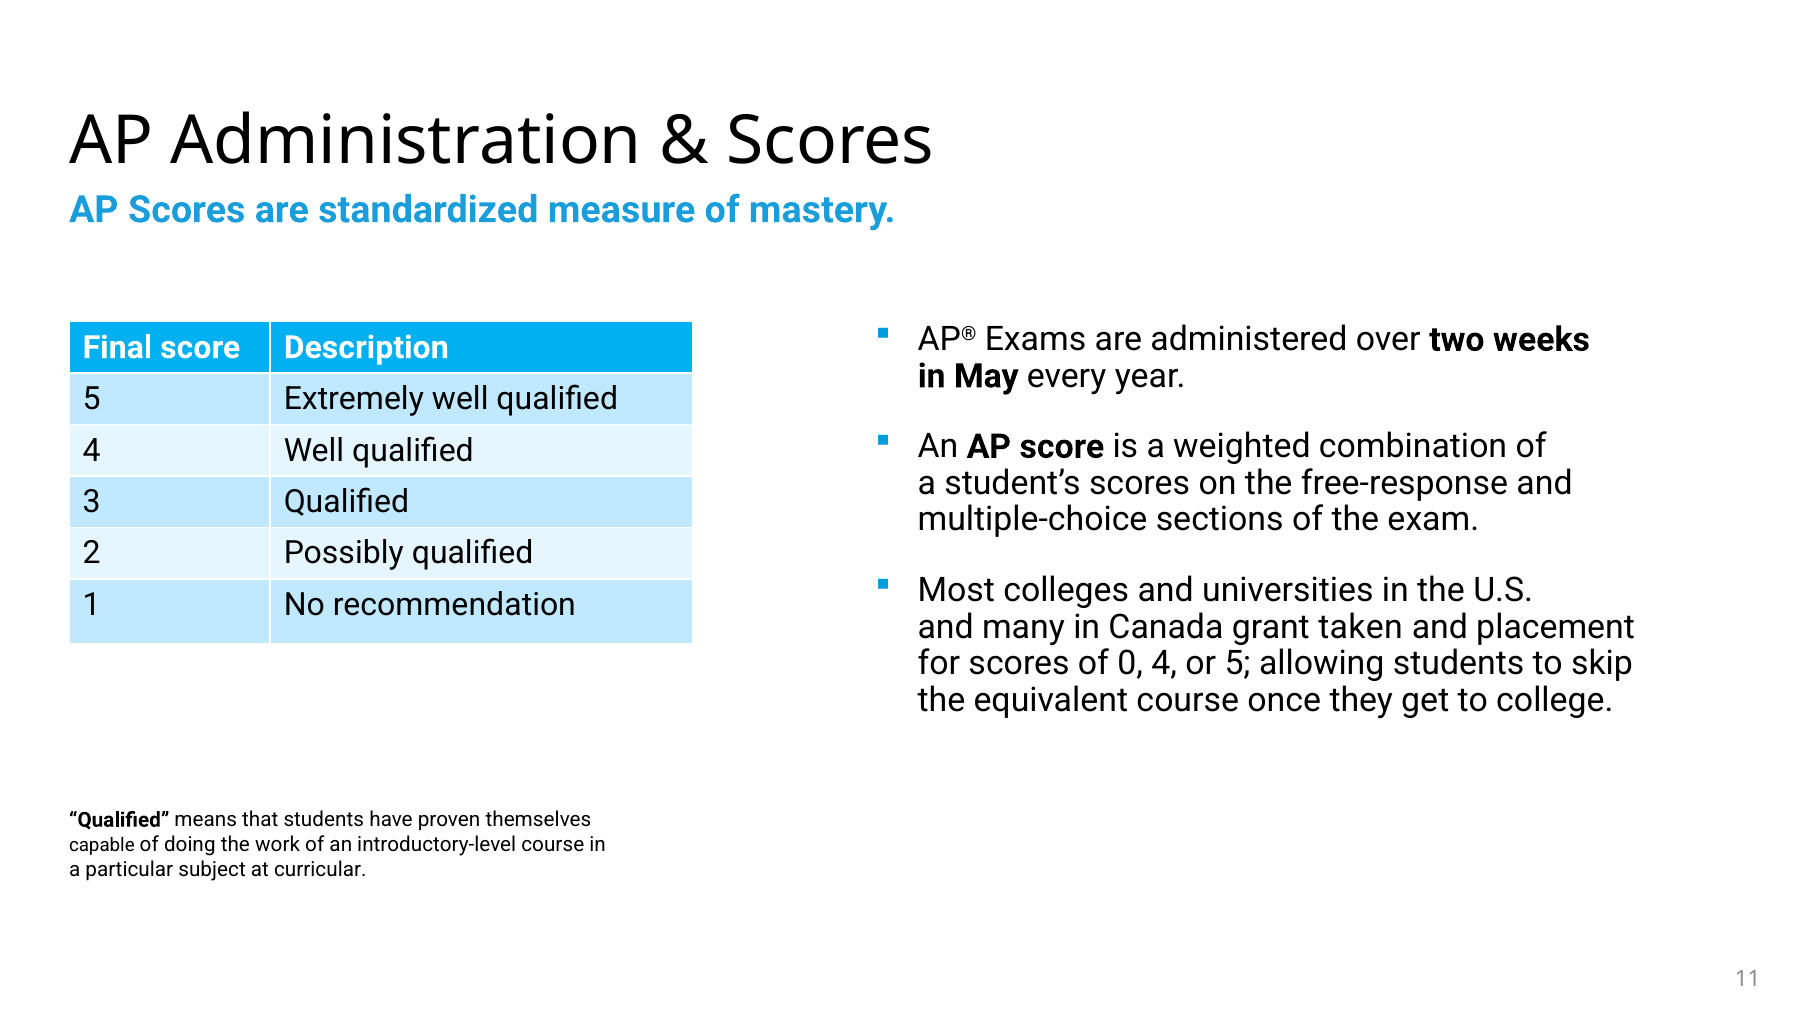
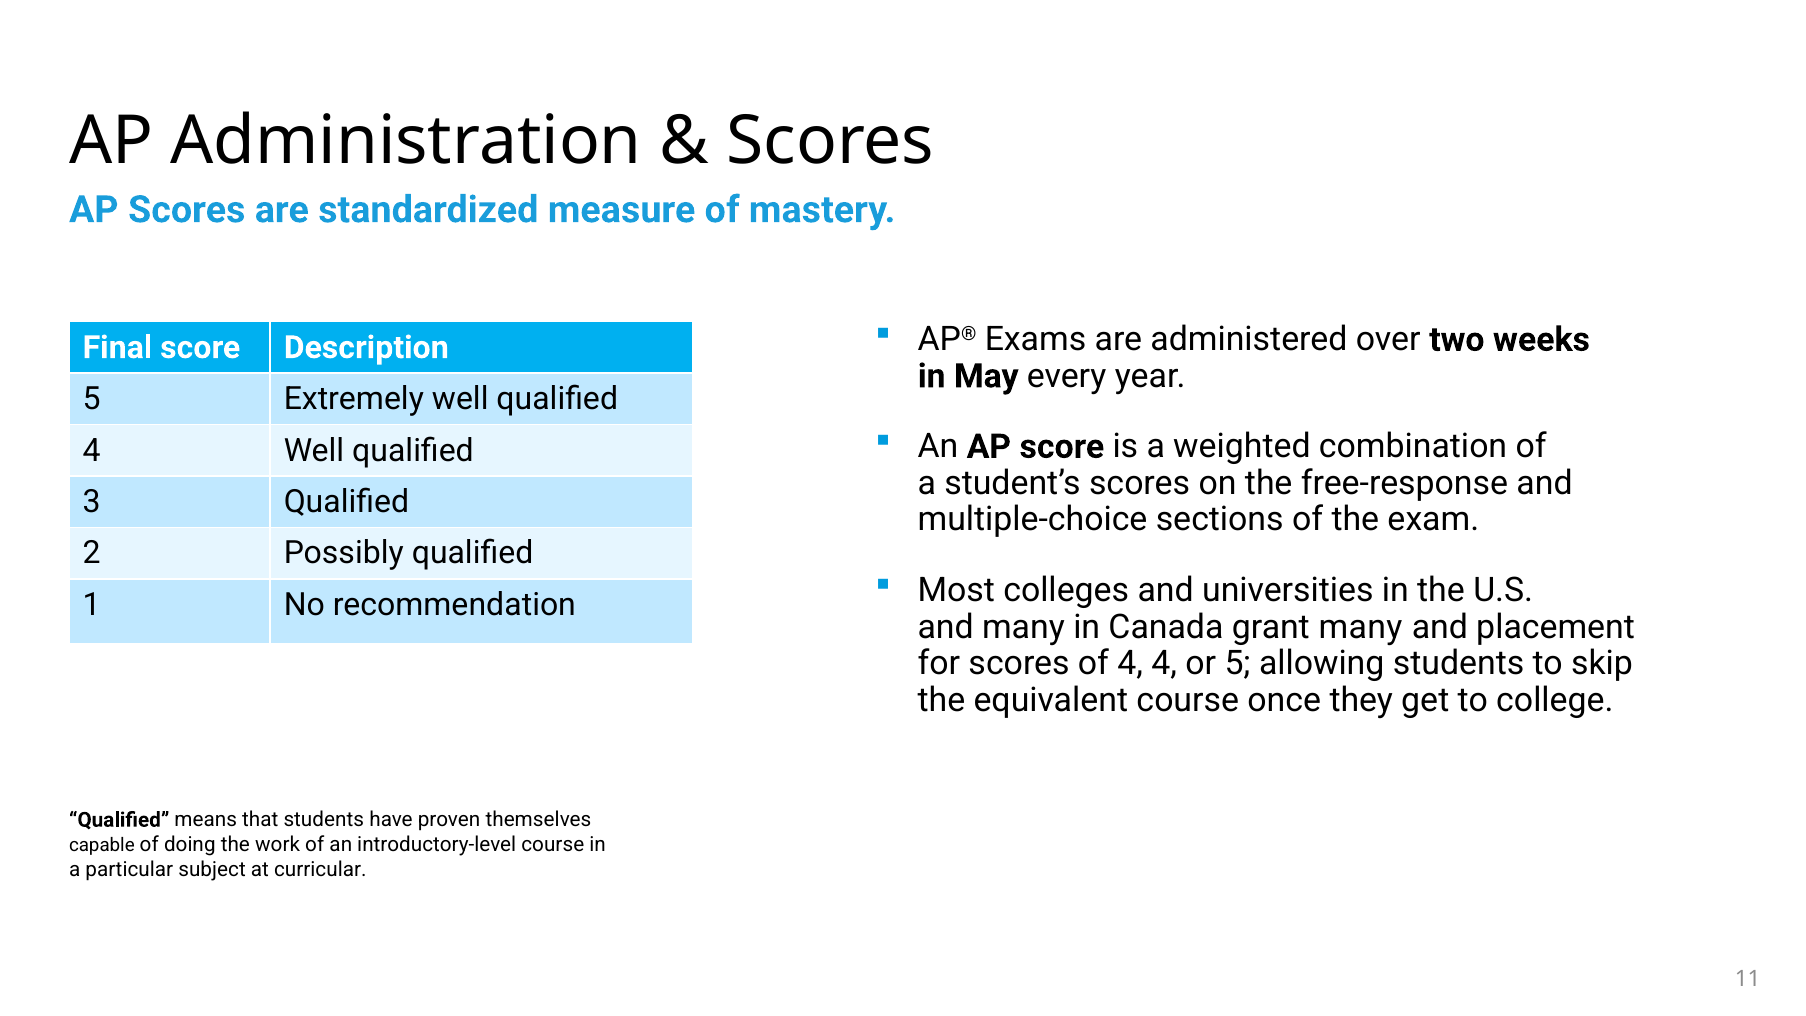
grant taken: taken -> many (1361, 627)
of 0: 0 -> 4 (1130, 663)
